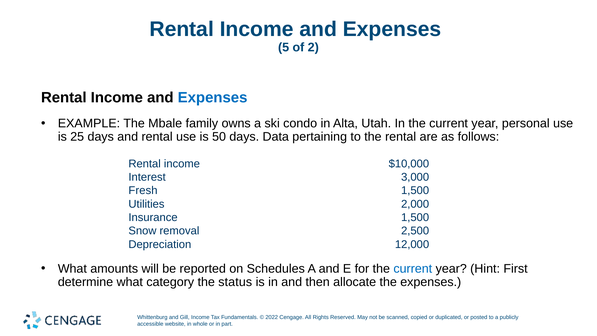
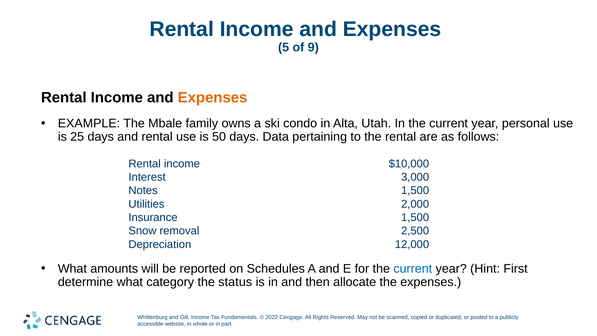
2: 2 -> 9 (313, 47)
Expenses colour: blue -> orange (213, 97)
Fresh: Fresh -> Notes (143, 191)
